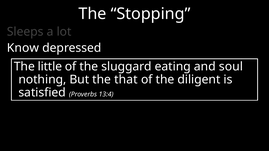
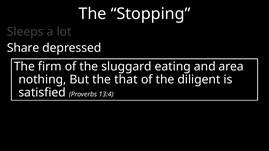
Know: Know -> Share (23, 48)
little: little -> firm (50, 67)
soul: soul -> area (231, 67)
